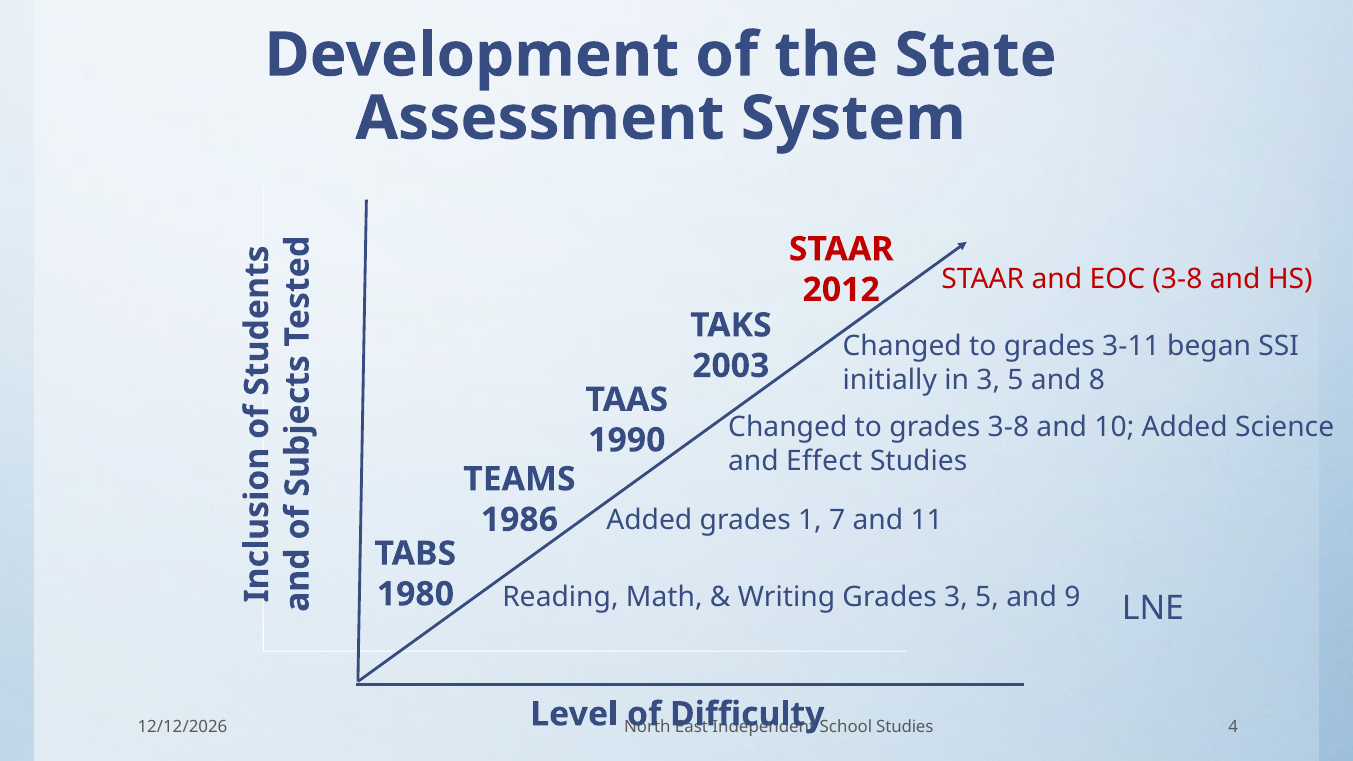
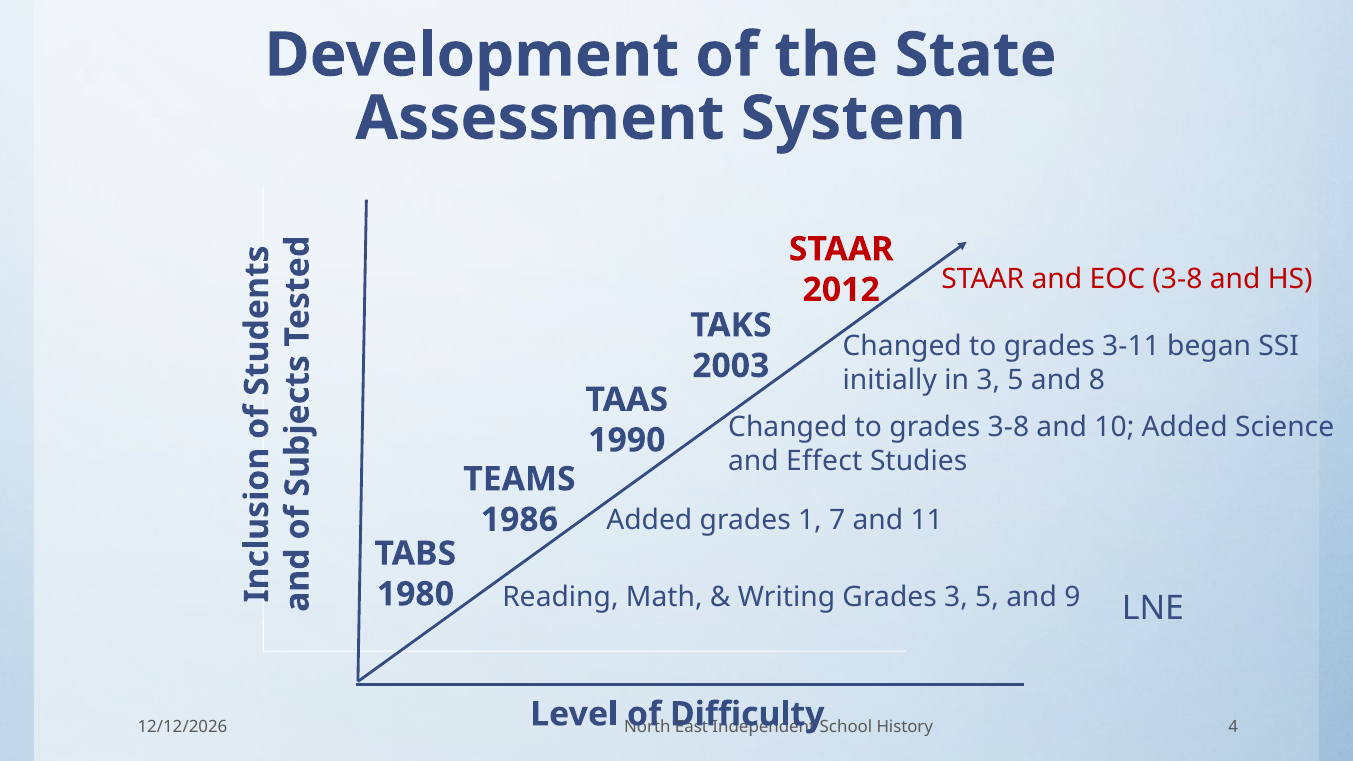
School Studies: Studies -> History (905, 727)
